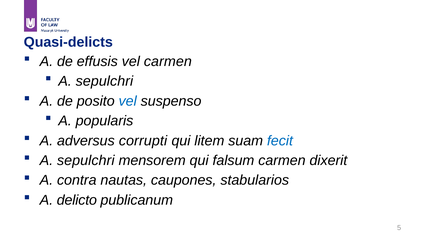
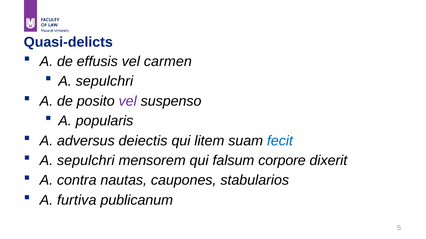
vel colour: blue -> purple (128, 101)
corrupti: corrupti -> deiectis (143, 141)
falsum carmen: carmen -> corpore (282, 161)
delicto: delicto -> furtiva (77, 201)
